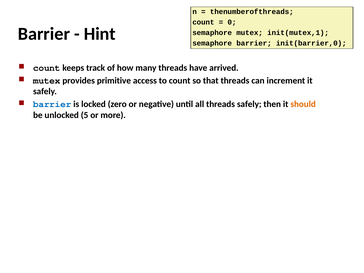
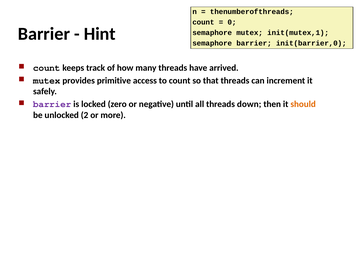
barrier colour: blue -> purple (52, 104)
threads safely: safely -> down (249, 104)
5: 5 -> 2 (85, 115)
